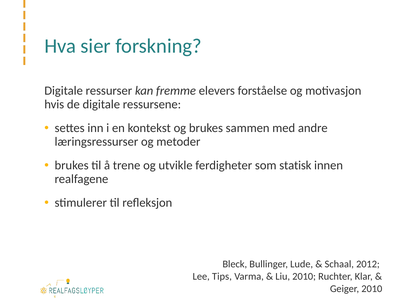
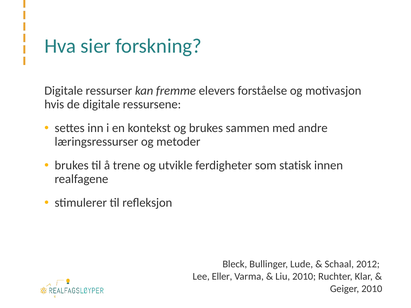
Tips: Tips -> Eller (222, 277)
